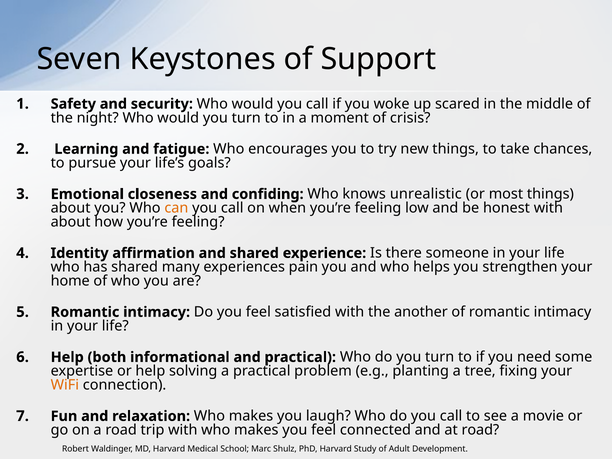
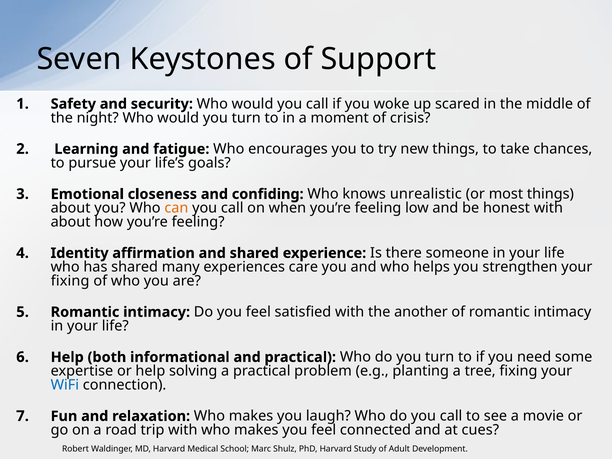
pain: pain -> care (303, 267)
home: home -> fixing (70, 281)
WiFi colour: orange -> blue (65, 385)
at road: road -> cues (480, 430)
